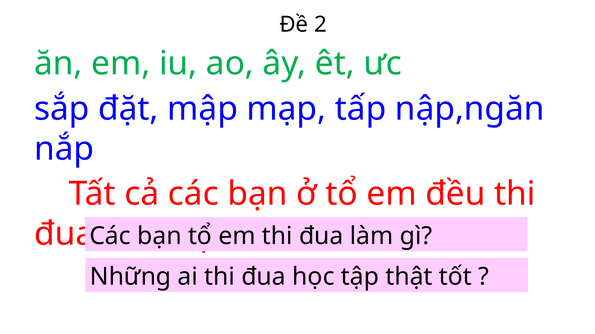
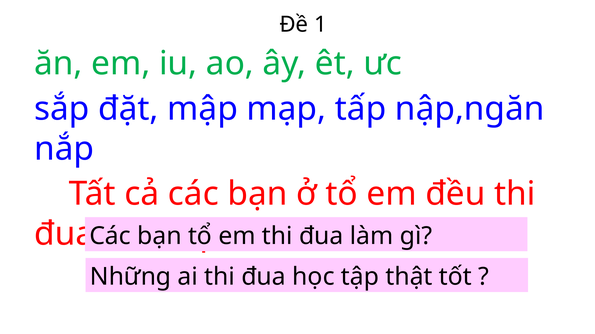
2: 2 -> 1 (320, 25)
